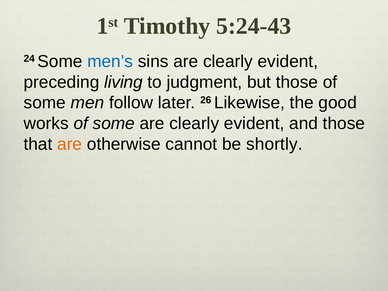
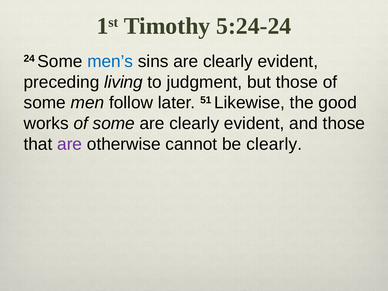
5:24-43: 5:24-43 -> 5:24-24 (254, 26)
26: 26 -> 51 (206, 100)
are colour: orange -> purple (70, 144)
be shortly: shortly -> clearly (274, 144)
